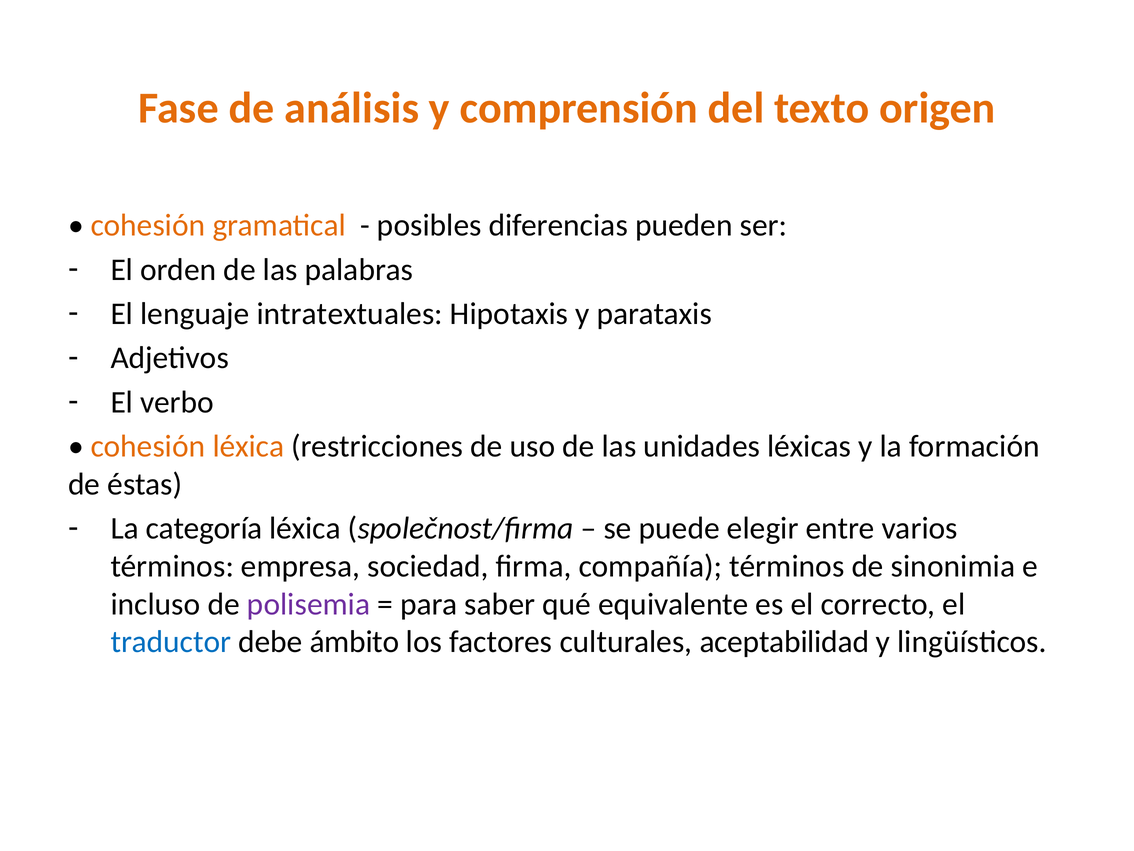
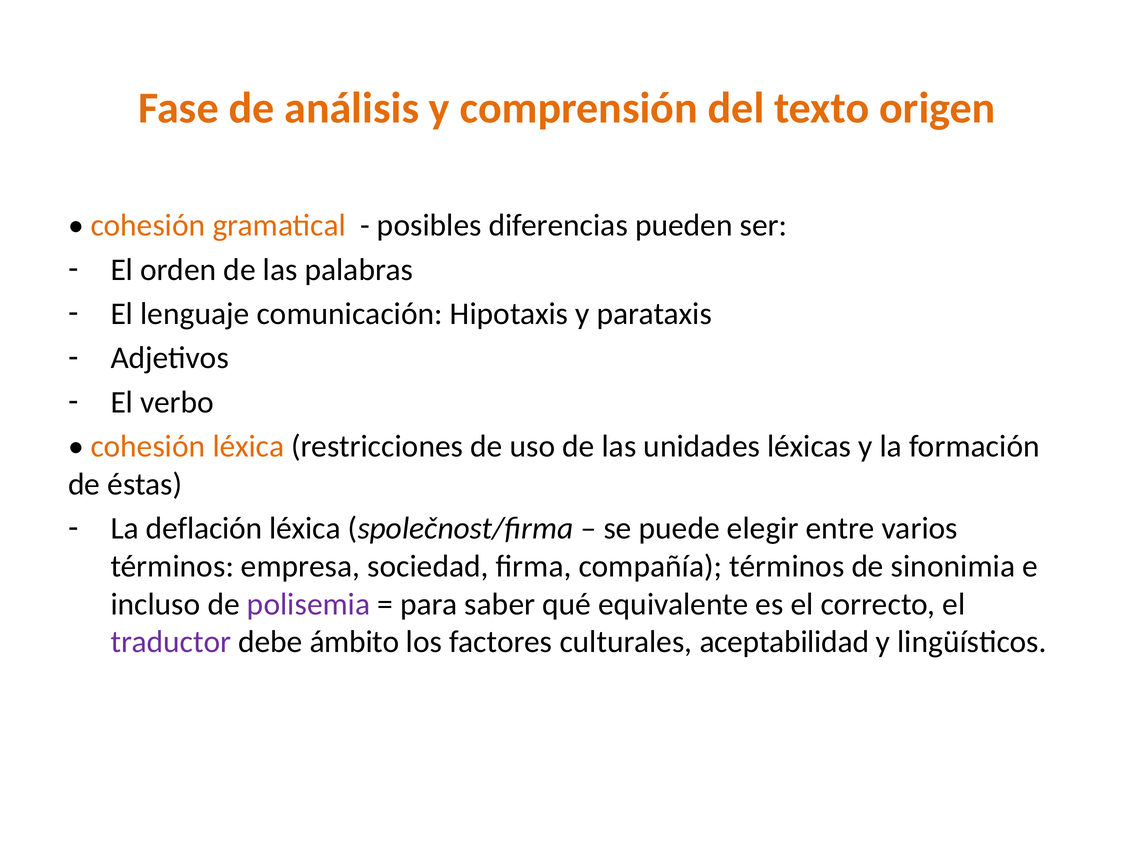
intratextuales: intratextuales -> comunicación (350, 314)
categoría: categoría -> deflación (204, 528)
traductor colour: blue -> purple (171, 642)
